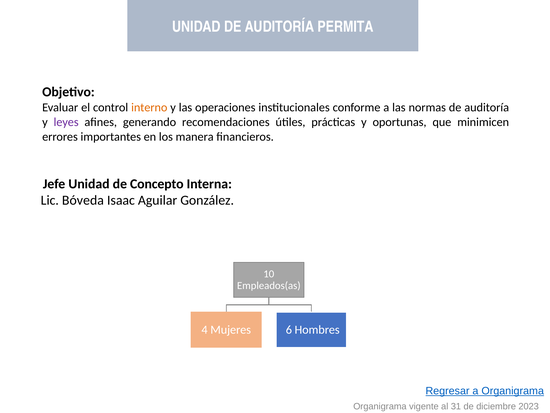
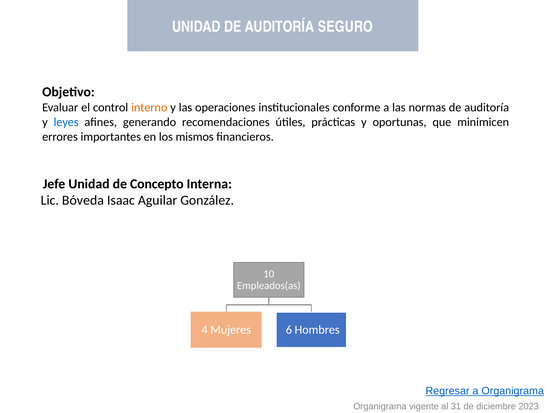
PERMITA: PERMITA -> SEGURO (345, 27)
leyes colour: purple -> blue (66, 122)
manera: manera -> mismos (195, 137)
